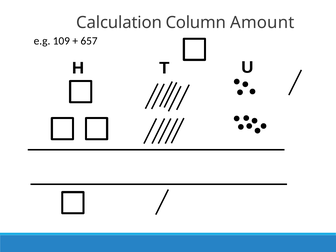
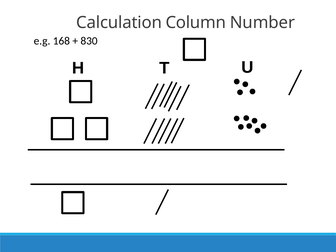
Amount: Amount -> Number (262, 23)
109: 109 -> 168 (61, 41)
657: 657 -> 830 (89, 41)
